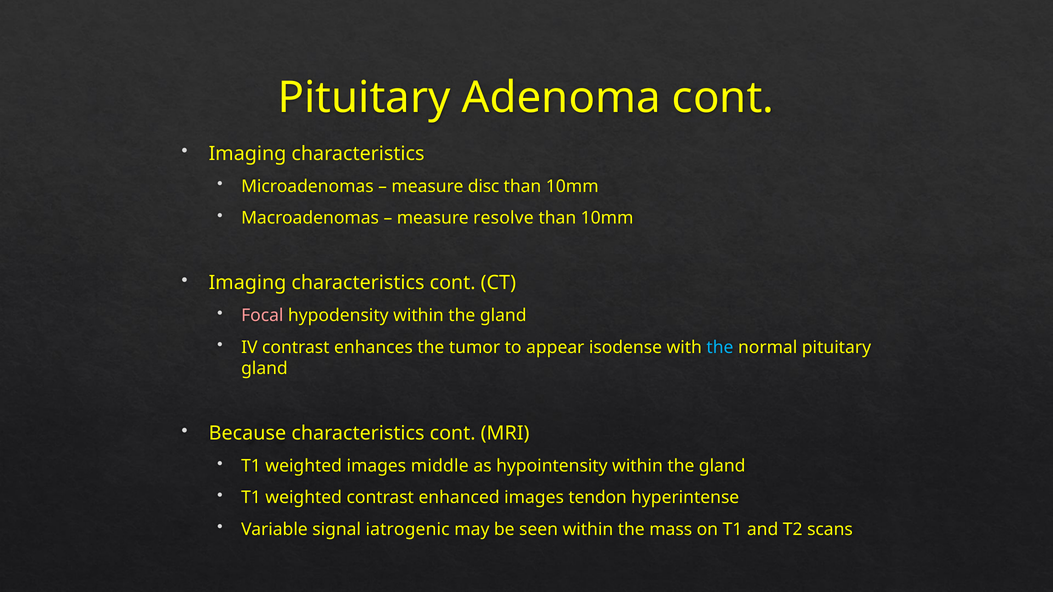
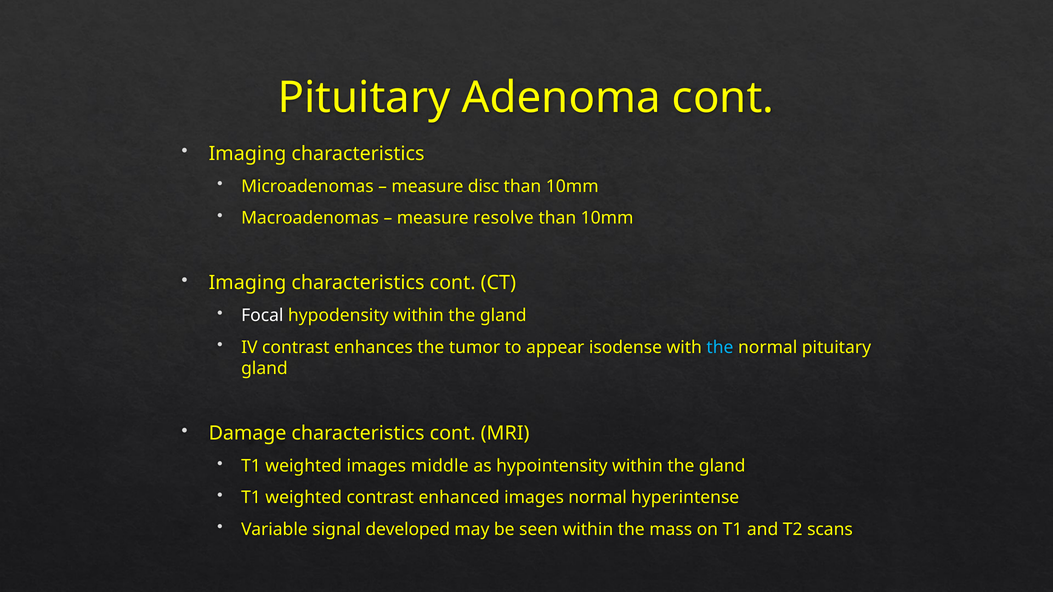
Focal colour: pink -> white (262, 316)
Because: Because -> Damage (248, 434)
images tendon: tendon -> normal (598, 498)
iatrogenic: iatrogenic -> developed (408, 529)
